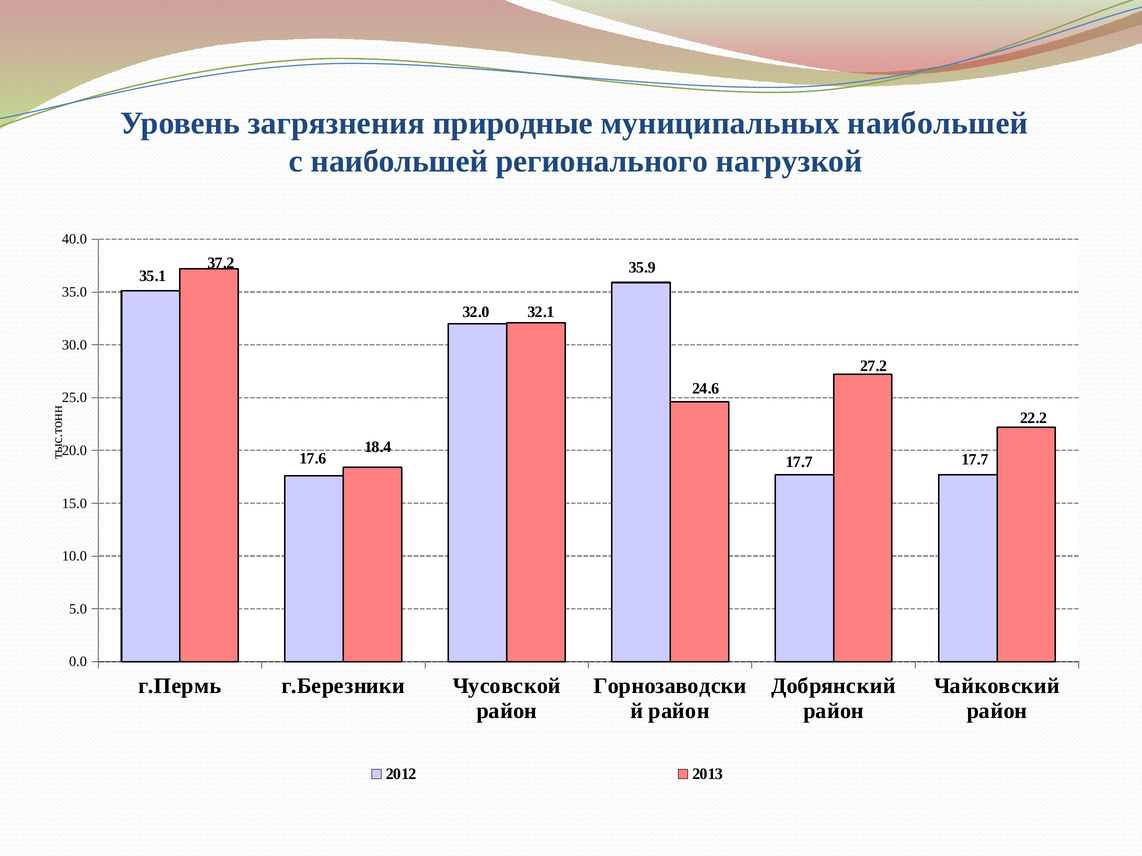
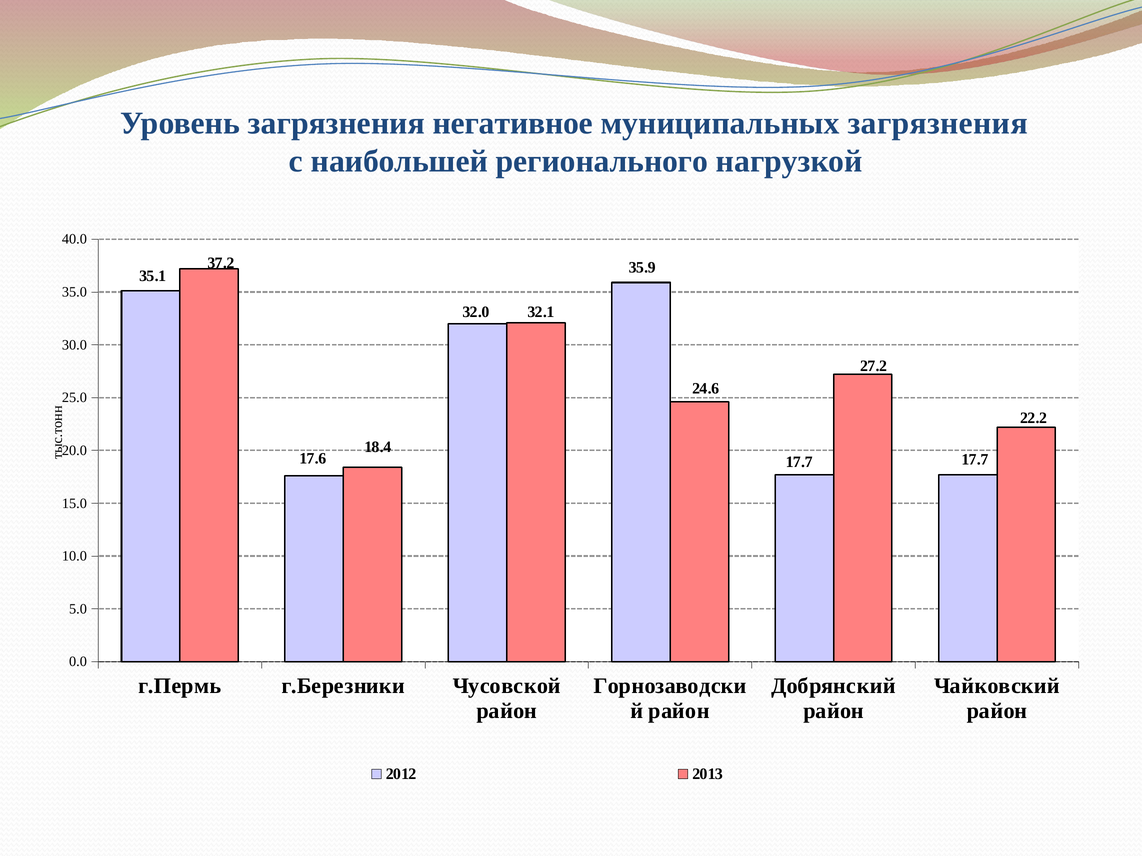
природные: природные -> негативное (513, 124)
муниципальных наибольшей: наибольшей -> загрязнения (938, 124)
